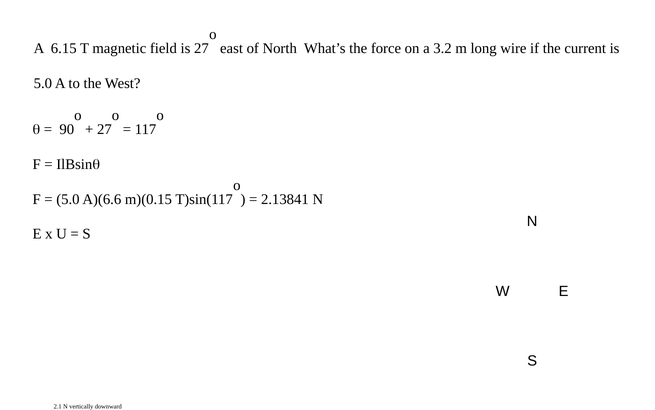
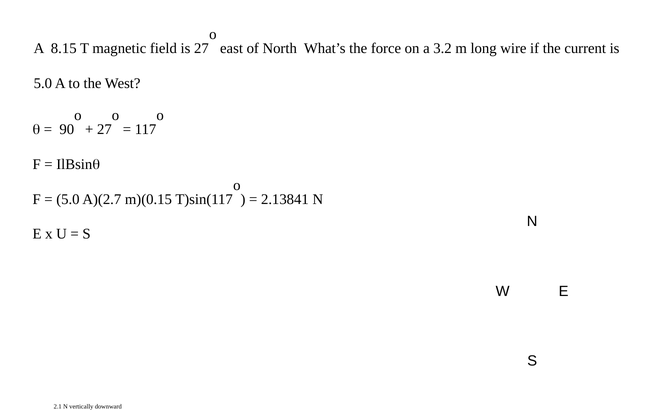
6.15: 6.15 -> 8.15 (64, 48)
A)(6.6: A)(6.6 -> A)(2.7 (102, 199)
